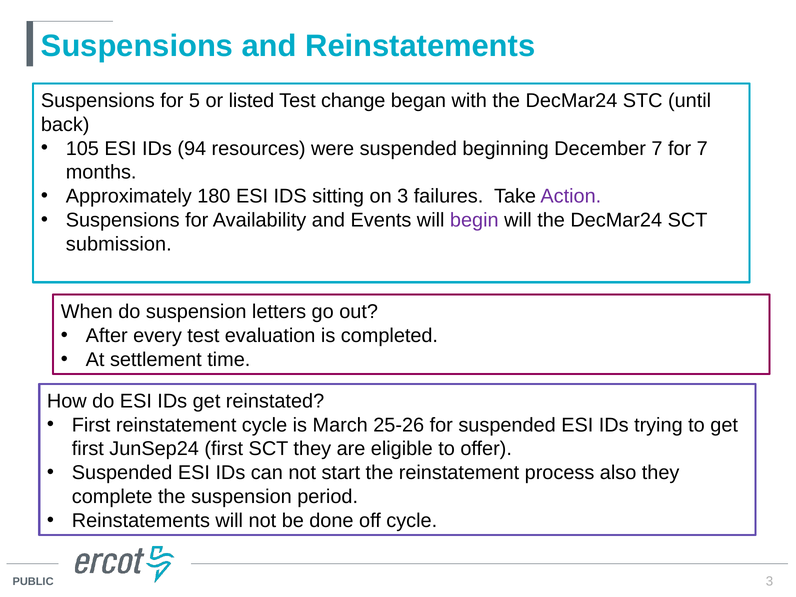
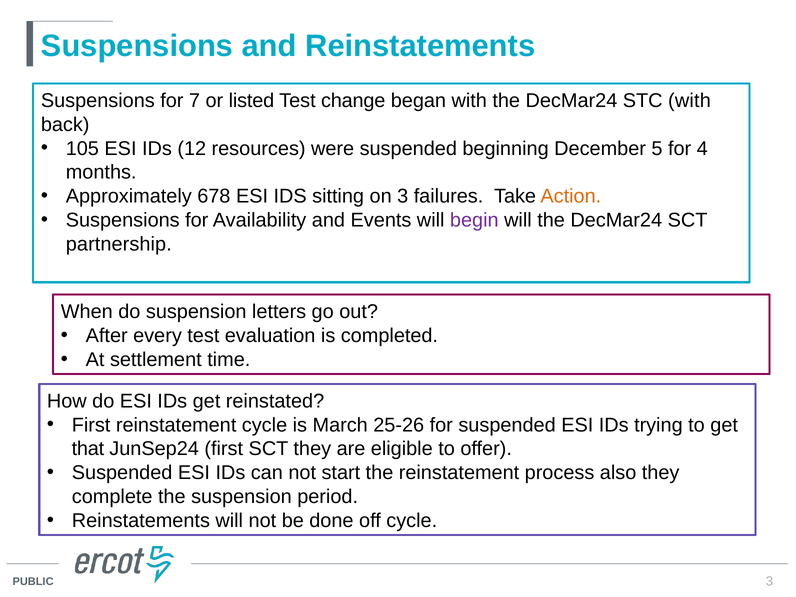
5: 5 -> 7 (195, 101)
STC until: until -> with (689, 101)
94: 94 -> 12 (192, 148)
December 7: 7 -> 5 (657, 148)
for 7: 7 -> 4 (702, 148)
180: 180 -> 678 (214, 196)
Action colour: purple -> orange (571, 196)
submission: submission -> partnership (119, 244)
first: first -> that (88, 449)
